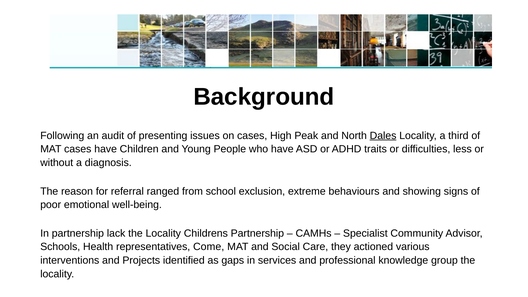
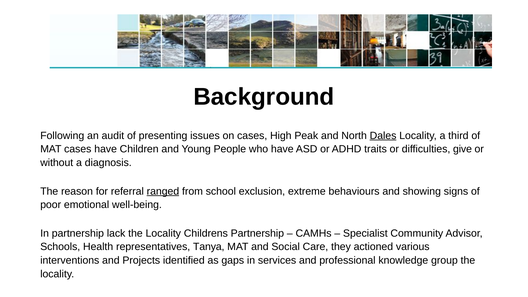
less: less -> give (463, 149)
ranged underline: none -> present (163, 191)
Come: Come -> Tanya (209, 247)
